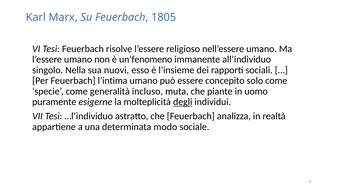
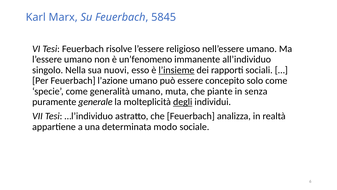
1805: 1805 -> 5845 (164, 17)
l’insieme underline: none -> present (176, 70)
l’intima: l’intima -> l’azione (113, 80)
generalità incluso: incluso -> umano (147, 91)
uomo: uomo -> senza (256, 91)
esigerne: esigerne -> generale (95, 102)
